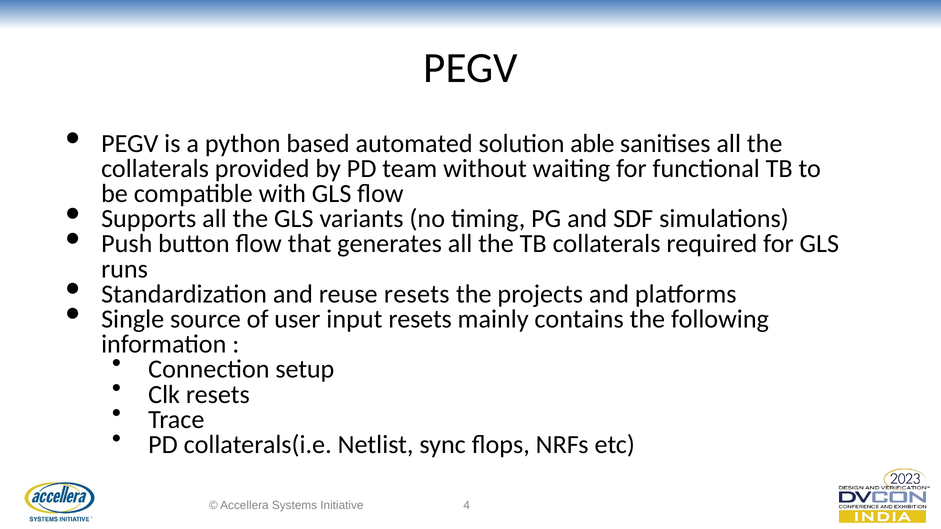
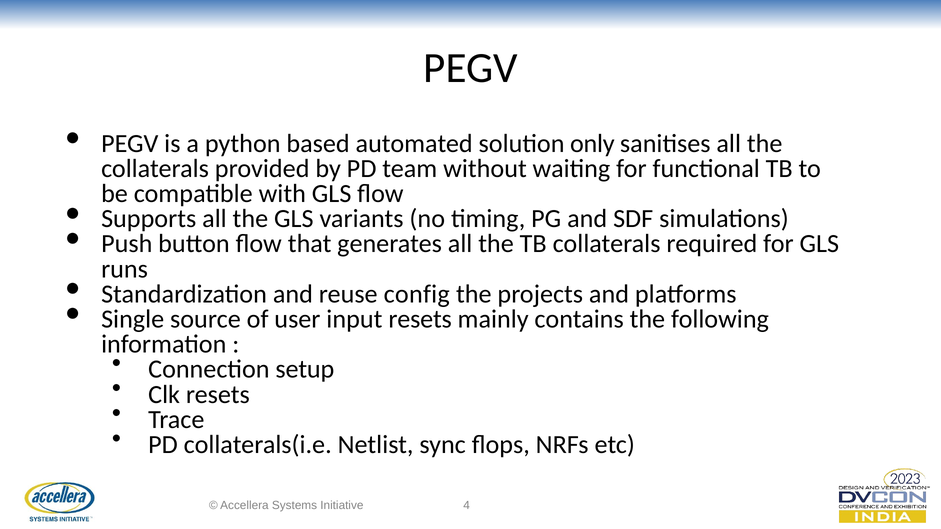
able: able -> only (592, 144)
reuse resets: resets -> config (417, 294)
